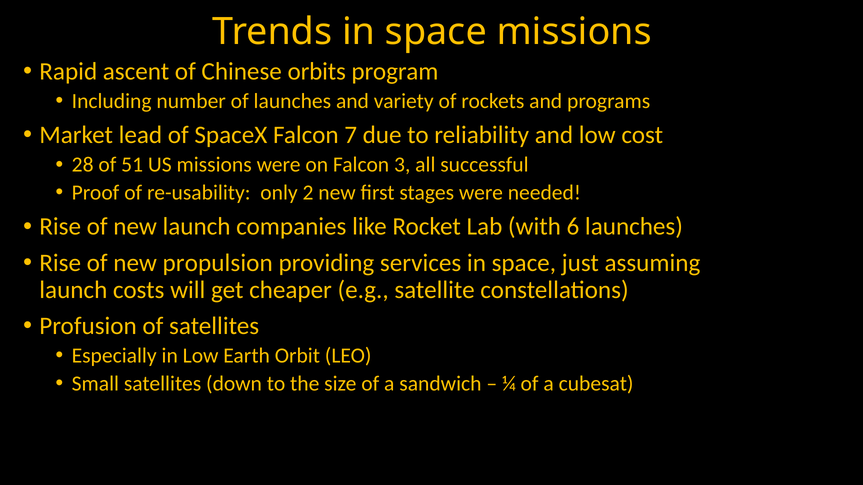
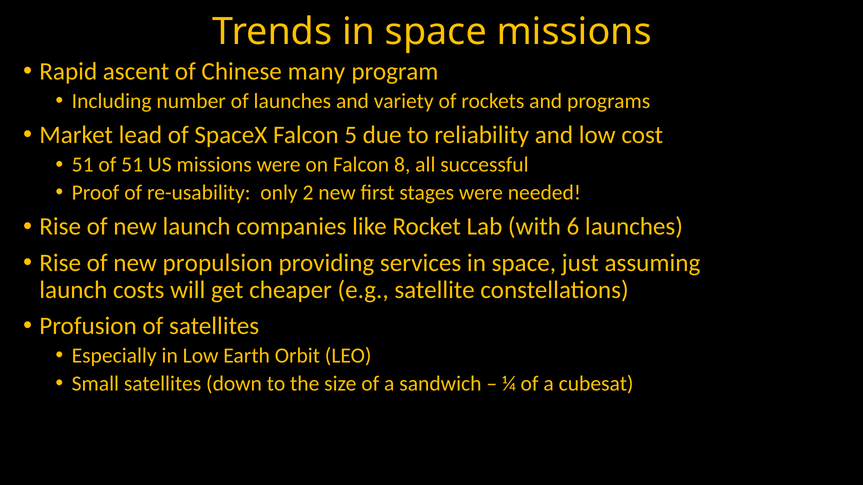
orbits: orbits -> many (316, 71)
7: 7 -> 5 (351, 135)
28: 28 -> 51 (83, 165)
3: 3 -> 8 (402, 165)
